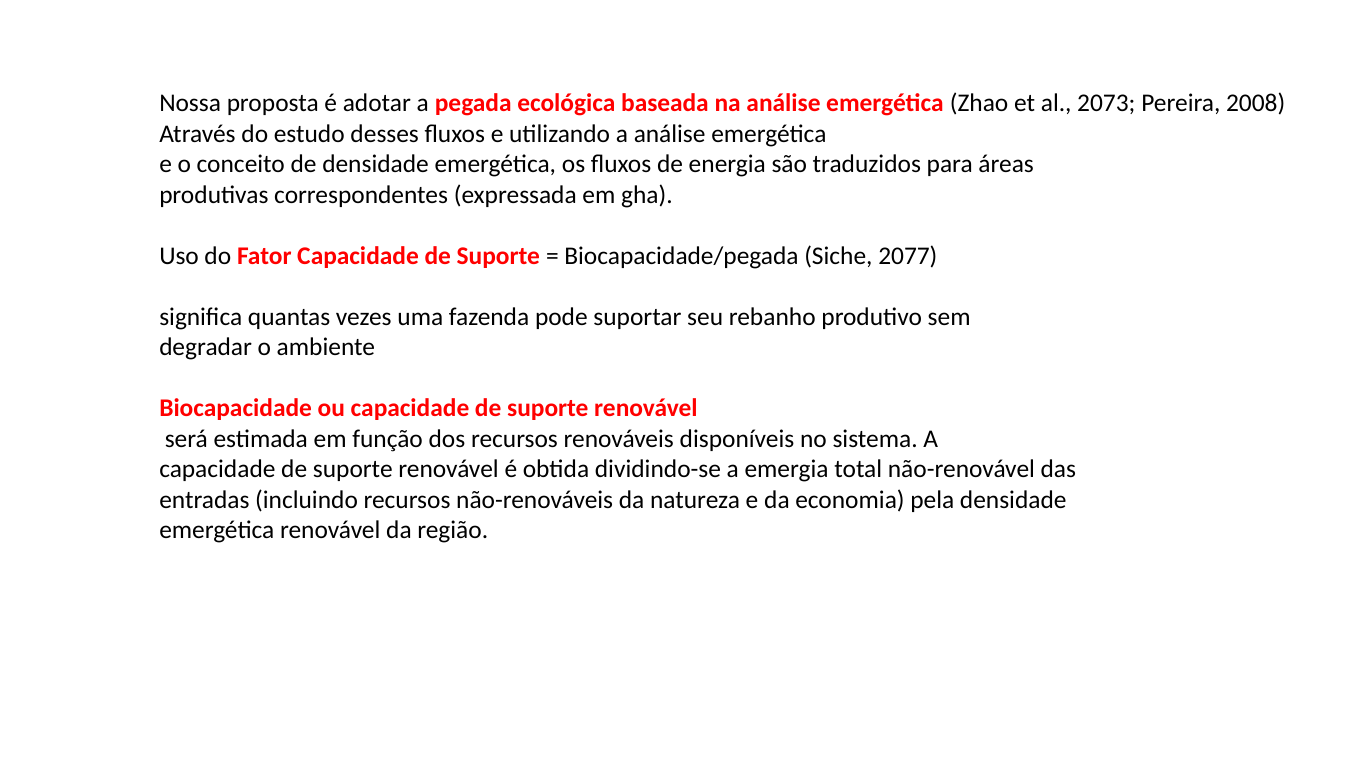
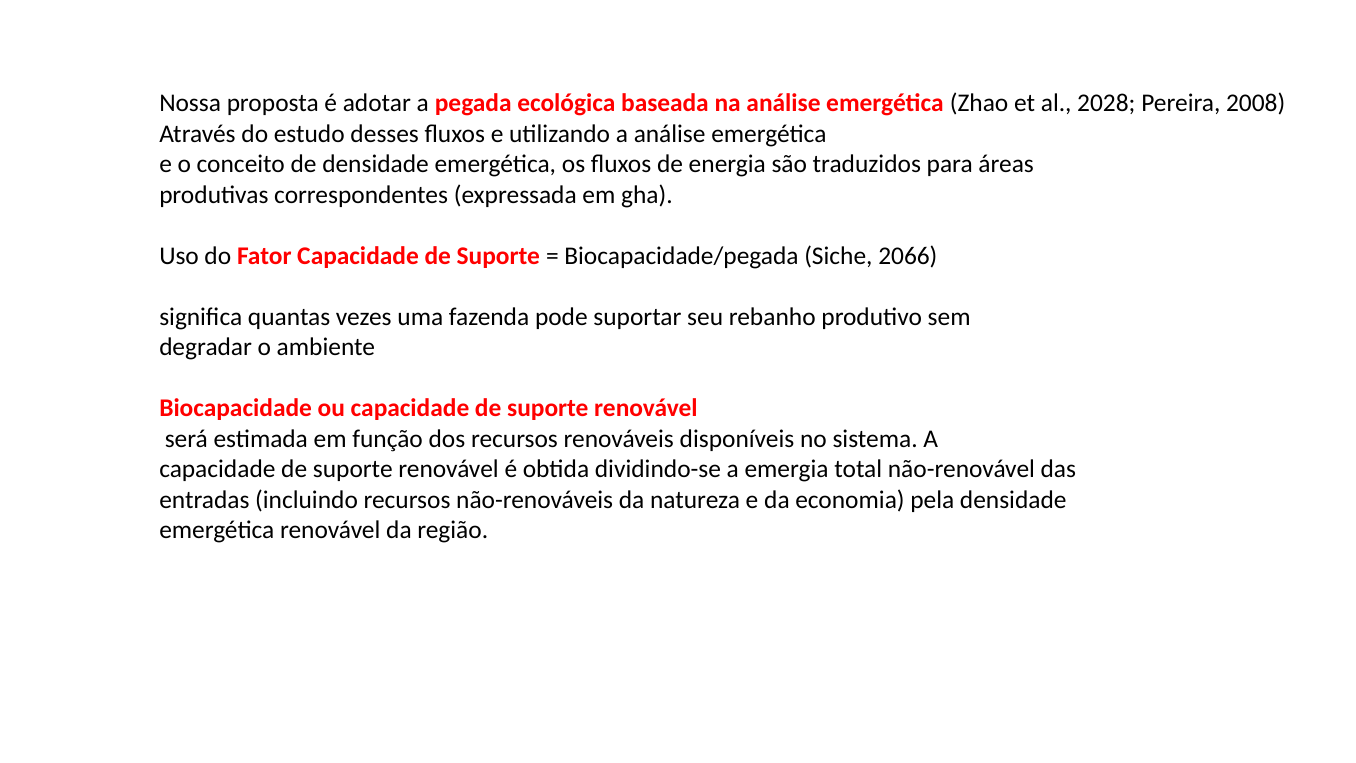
2073: 2073 -> 2028 (1106, 103)
2077: 2077 -> 2066 (908, 256)
